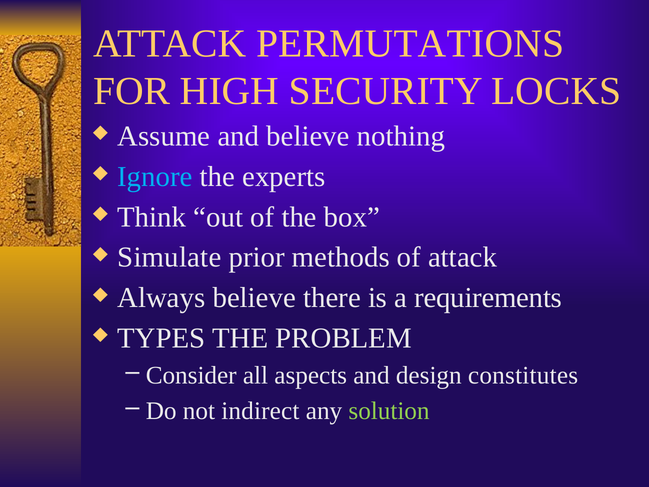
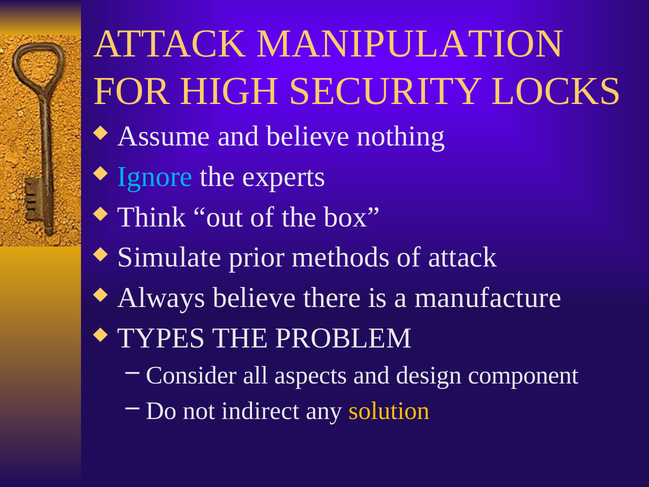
PERMUTATIONS: PERMUTATIONS -> MANIPULATION (410, 43)
requirements: requirements -> manufacture (488, 298)
constitutes: constitutes -> component (523, 375)
solution colour: light green -> yellow (389, 411)
